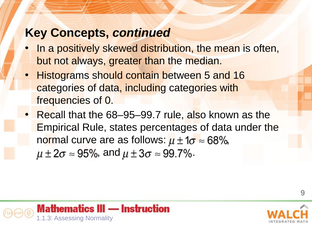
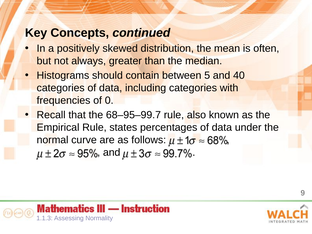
16: 16 -> 40 (239, 75)
